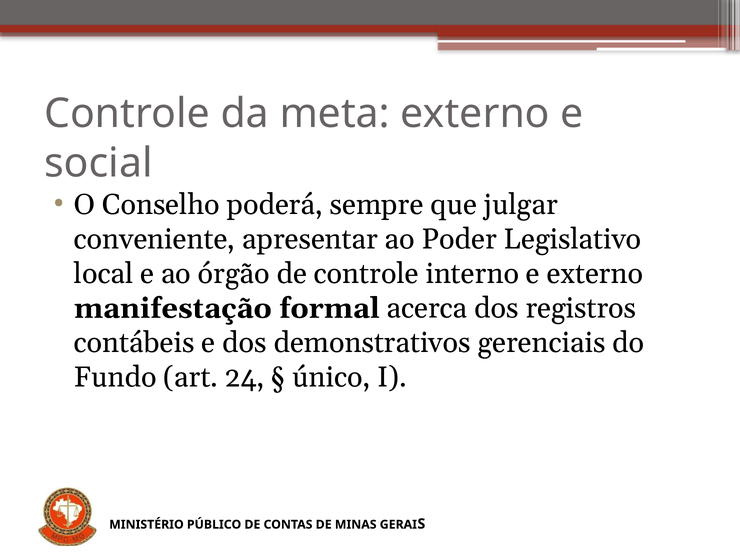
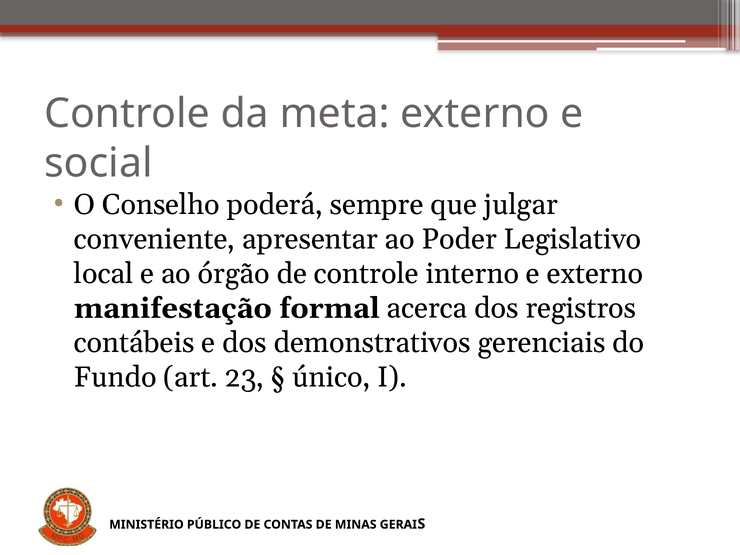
24: 24 -> 23 (245, 377)
